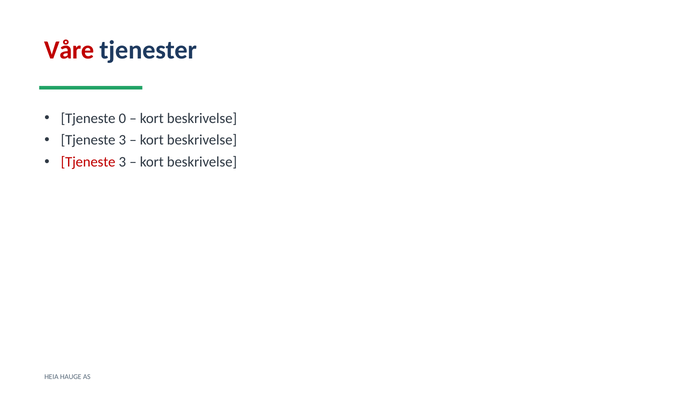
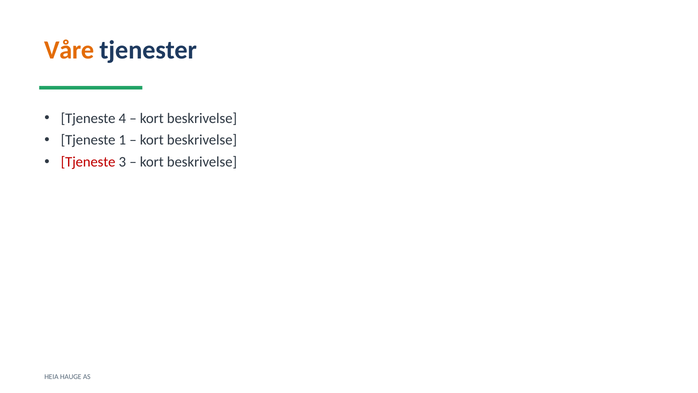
Våre colour: red -> orange (69, 50)
0: 0 -> 4 (122, 118)
3: 3 -> 1 (122, 140)
